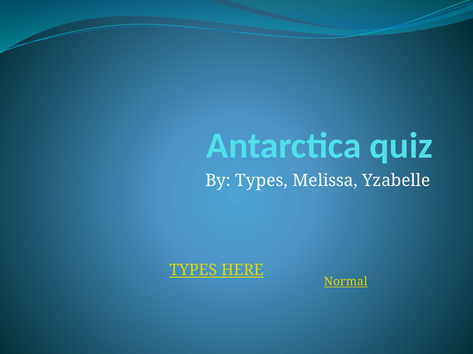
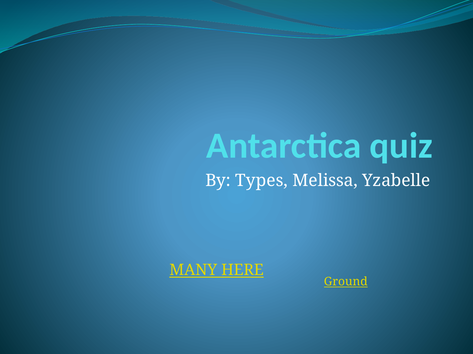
TYPES: TYPES -> MANY (193, 271)
Normal: Normal -> Ground (346, 282)
